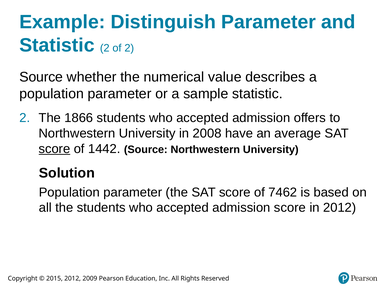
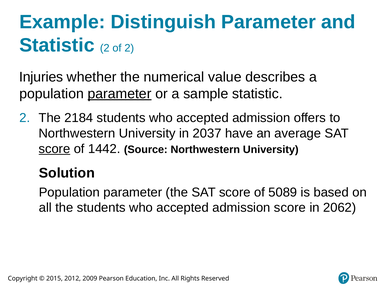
Source: Source -> Injuries (41, 77)
parameter underline: none -> present (120, 94)
1866: 1866 -> 2184 (79, 118)
2008: 2008 -> 2037 (207, 133)
7462: 7462 -> 5089 (283, 192)
in 2012: 2012 -> 2062 (340, 208)
